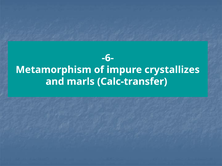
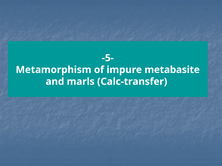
-6-: -6- -> -5- (108, 58)
crystallizes: crystallizes -> metabasite (172, 70)
